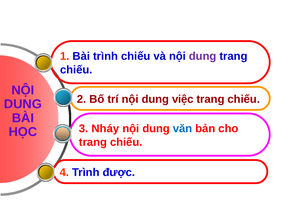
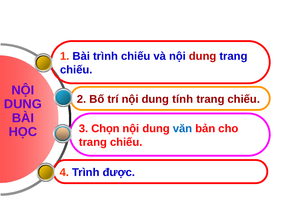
dung colour: purple -> red (203, 56)
việc: việc -> tính (183, 99)
Nháy: Nháy -> Chọn (105, 128)
